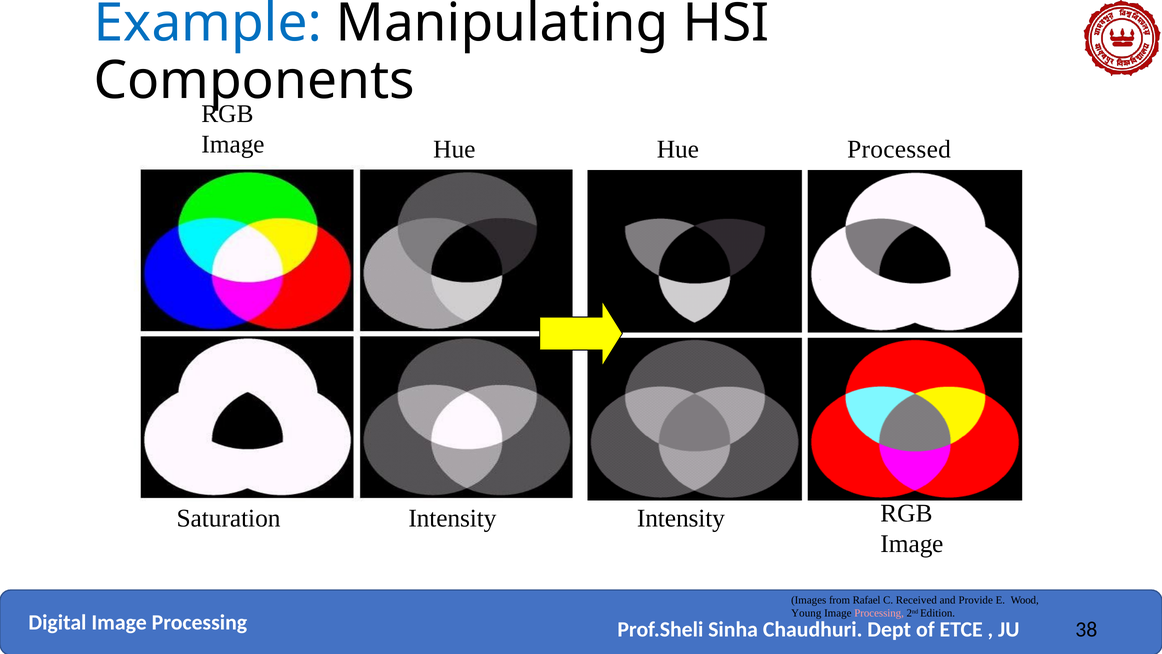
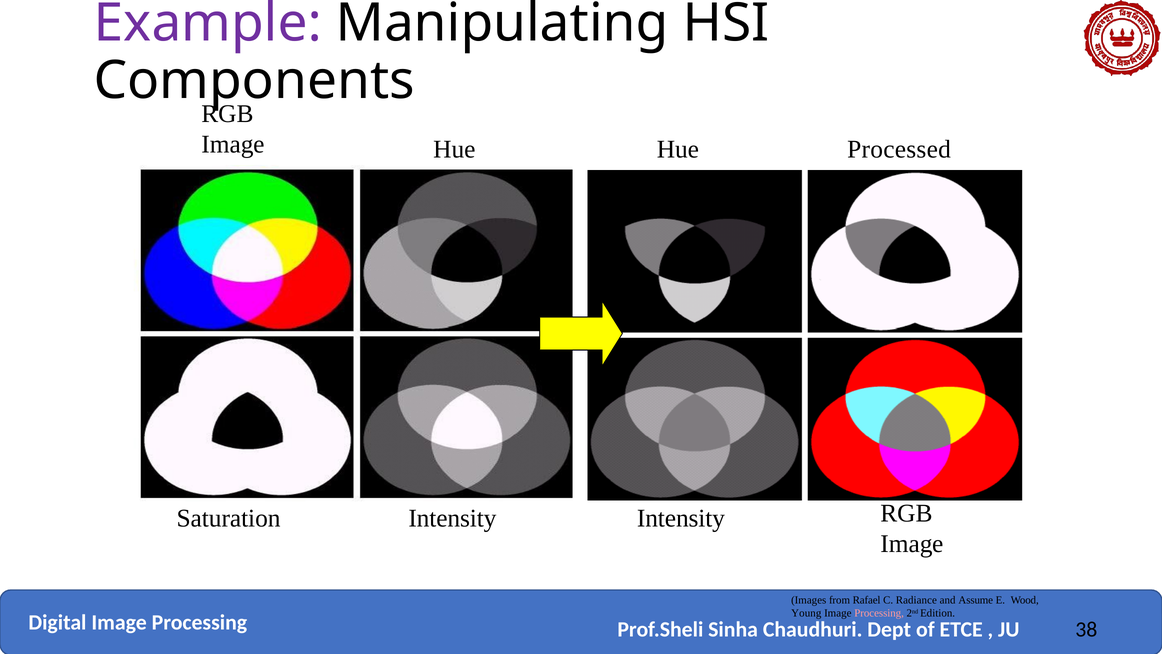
Example colour: blue -> purple (208, 23)
Received: Received -> Radiance (916, 600)
Provide: Provide -> Assume (976, 600)
